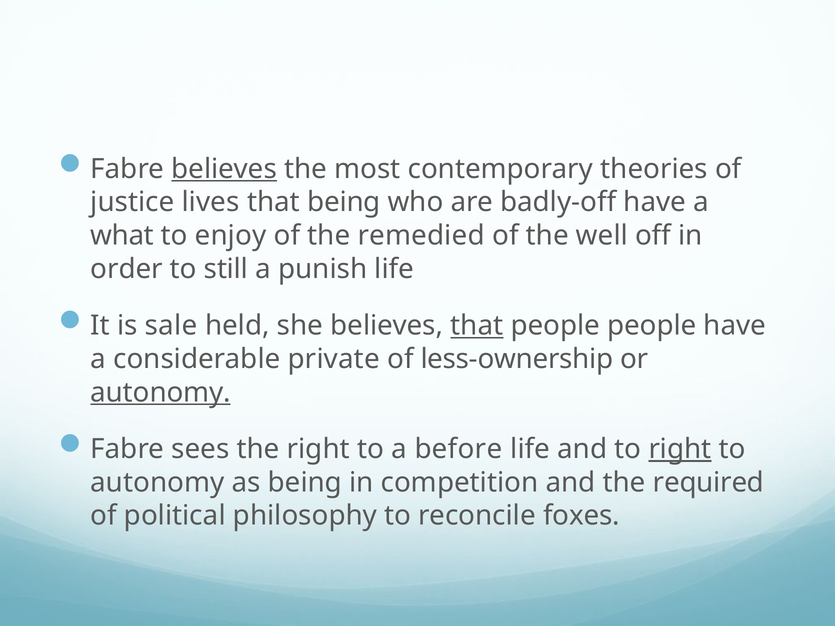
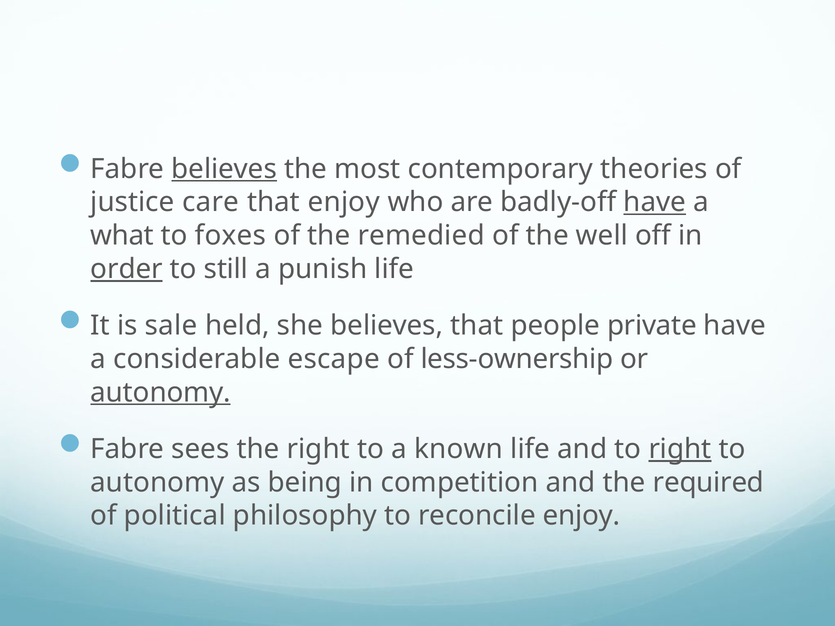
lives: lives -> care (211, 202)
that being: being -> enjoy (344, 202)
have underline: none -> present (655, 202)
enjoy: enjoy -> foxes (231, 236)
order underline: none -> present (126, 269)
that underline: present -> none (477, 326)
people people: people -> private (652, 326)
private: private -> escape (334, 359)
before: before -> known (458, 449)
reconcile foxes: foxes -> enjoy (581, 516)
